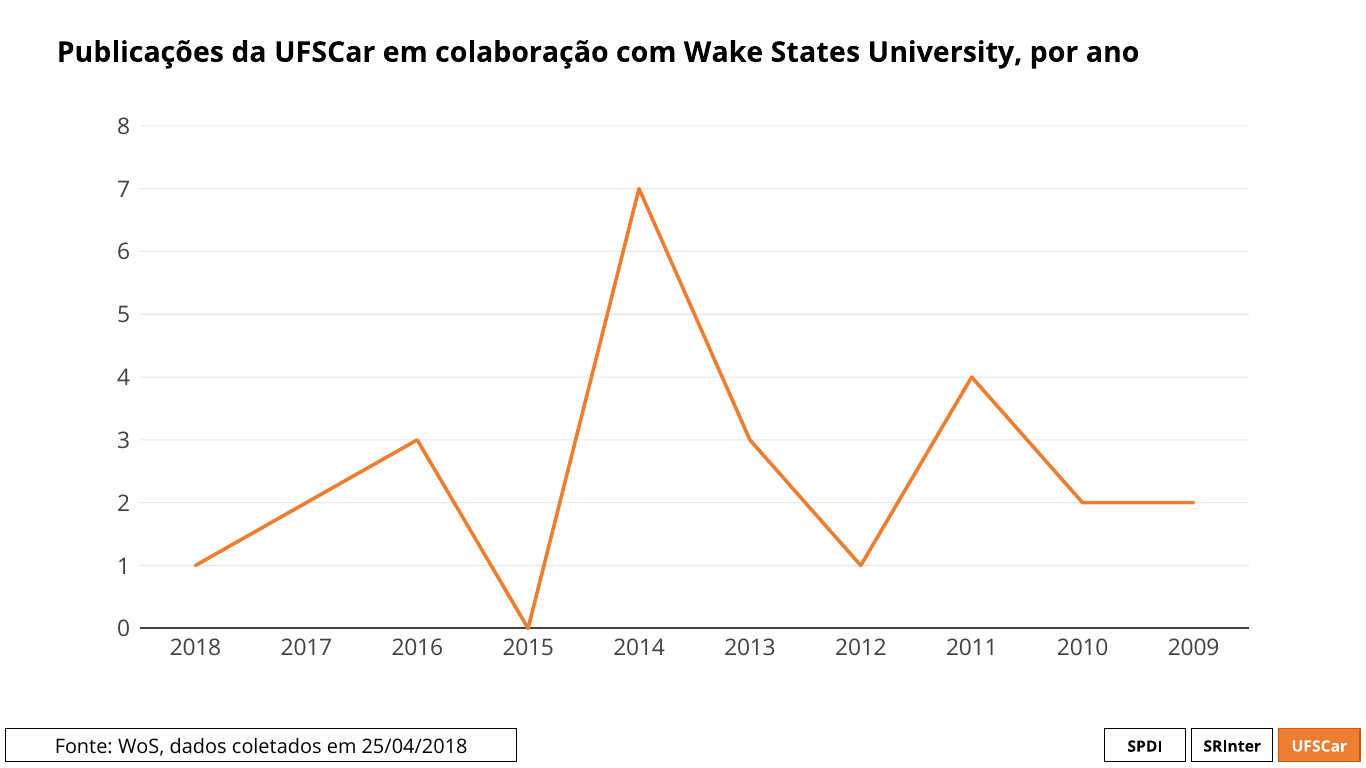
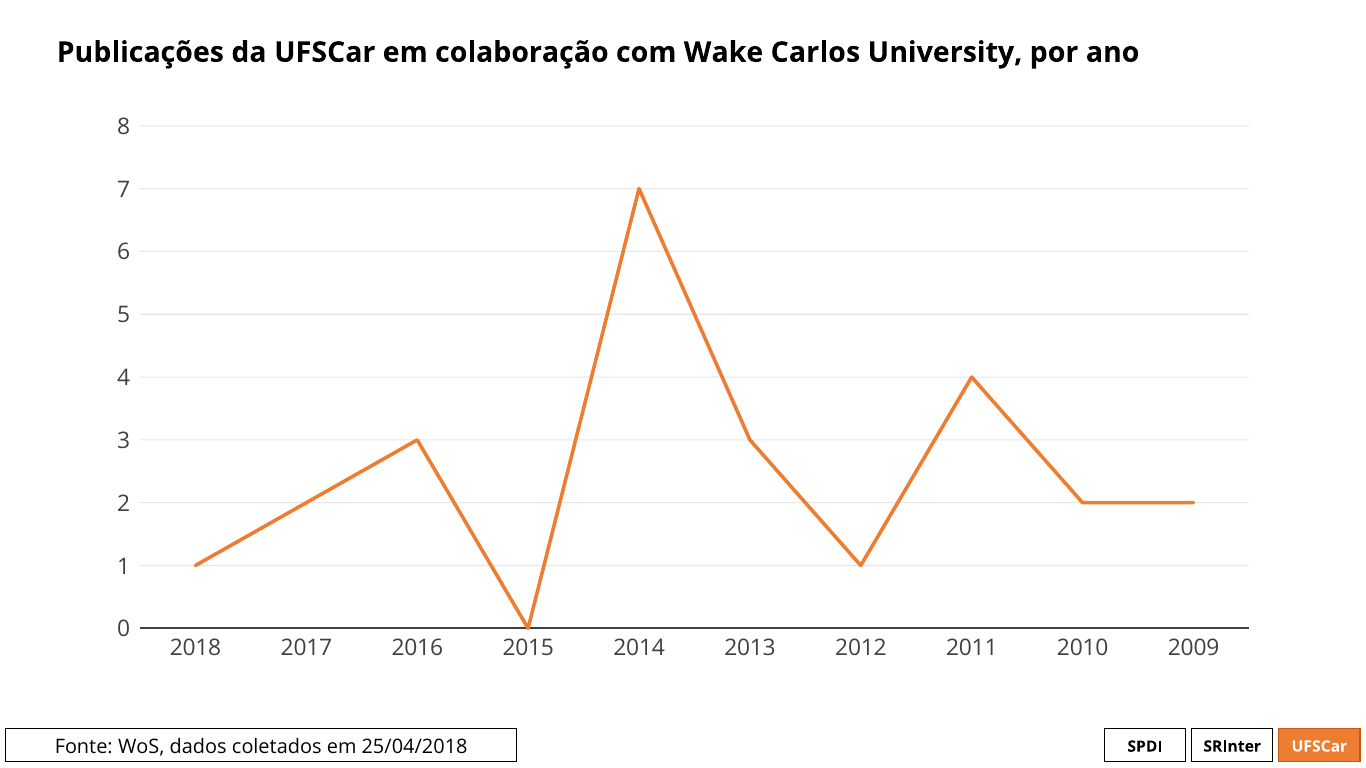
States: States -> Carlos (815, 52)
